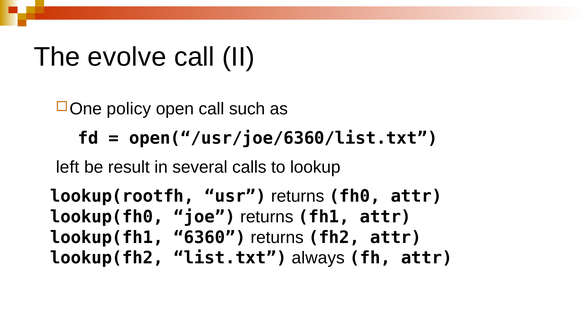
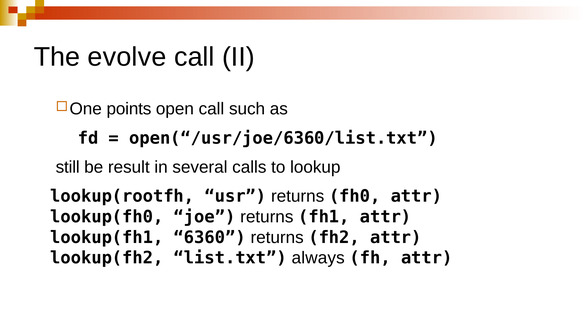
policy: policy -> points (129, 109)
left: left -> still (68, 167)
